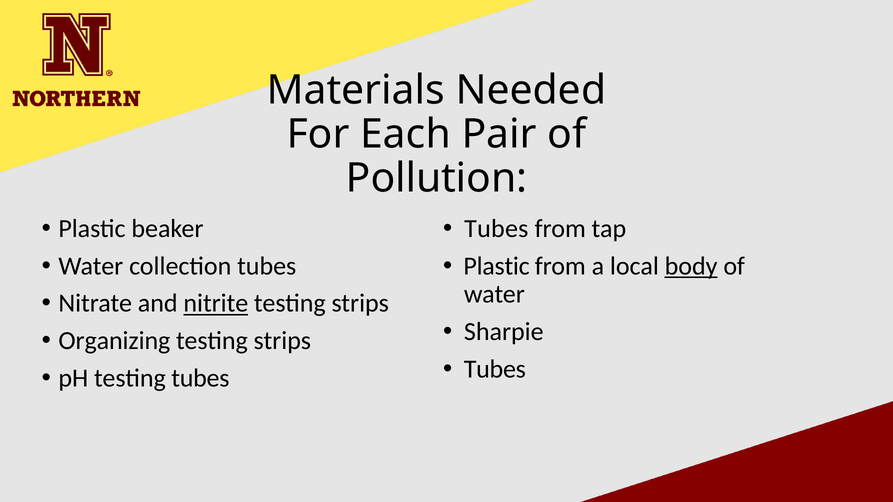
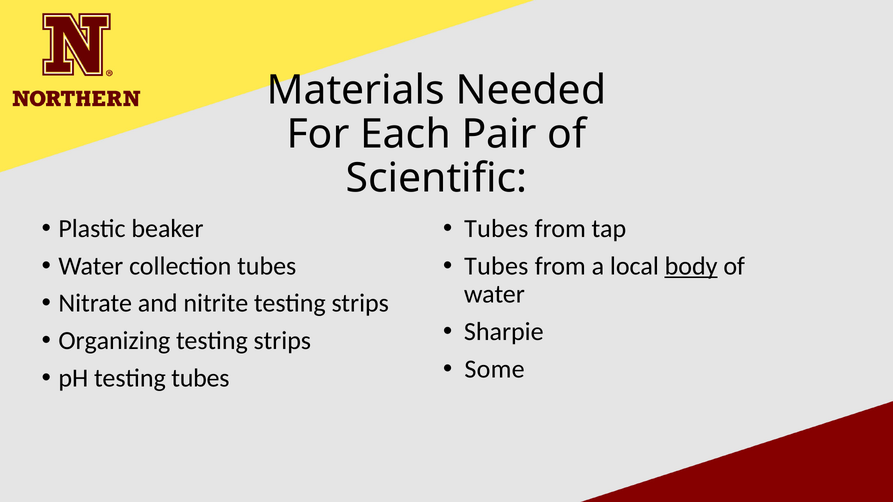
Pollution: Pollution -> Scientific (437, 179)
Plastic: Plastic -> Tubes (496, 266)
nitrite underline: present -> none (216, 304)
Tubes: Tubes -> Some (495, 369)
